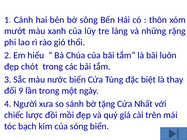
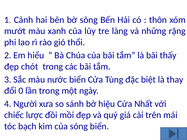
luôn: luôn -> thấy (168, 55)
9: 9 -> 0 (21, 91)
tặng: tặng -> hiệu (107, 104)
